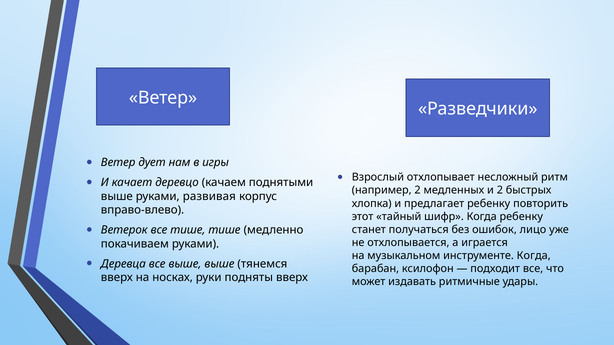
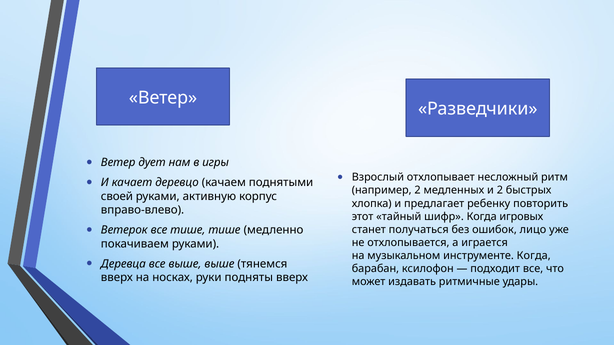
выше: выше -> своей (117, 197)
развивая: развивая -> активную (209, 197)
Когда ребенку: ребенку -> игровых (521, 217)
